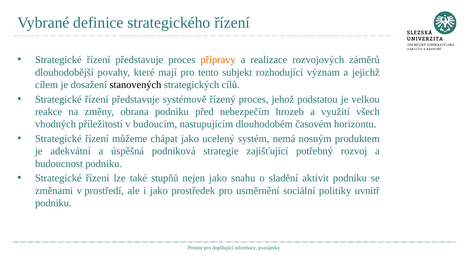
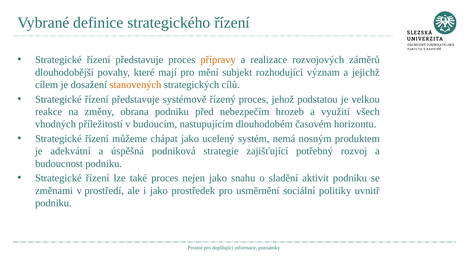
tento: tento -> mění (208, 72)
stanovených colour: black -> orange (135, 85)
také stupňů: stupňů -> proces (165, 178)
